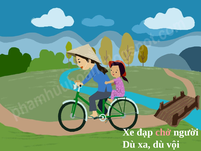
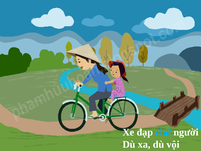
chở colour: pink -> light blue (163, 132)
